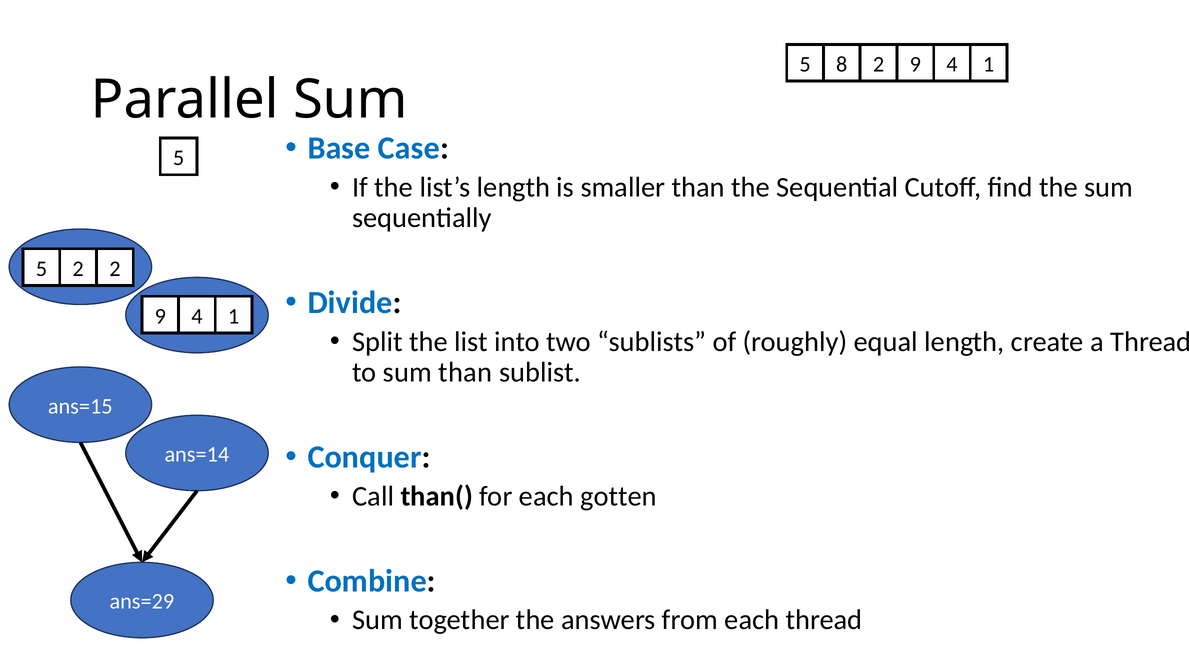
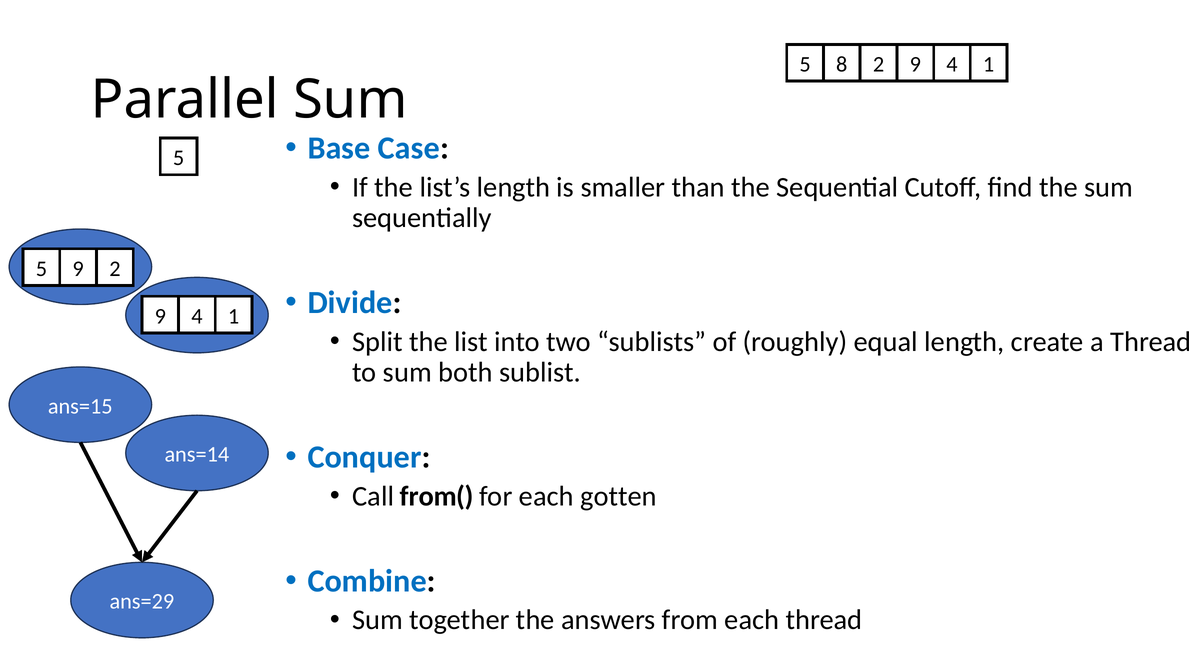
5 2: 2 -> 9 (78, 269)
sum than: than -> both (465, 372)
than(: than( -> from( (437, 496)
